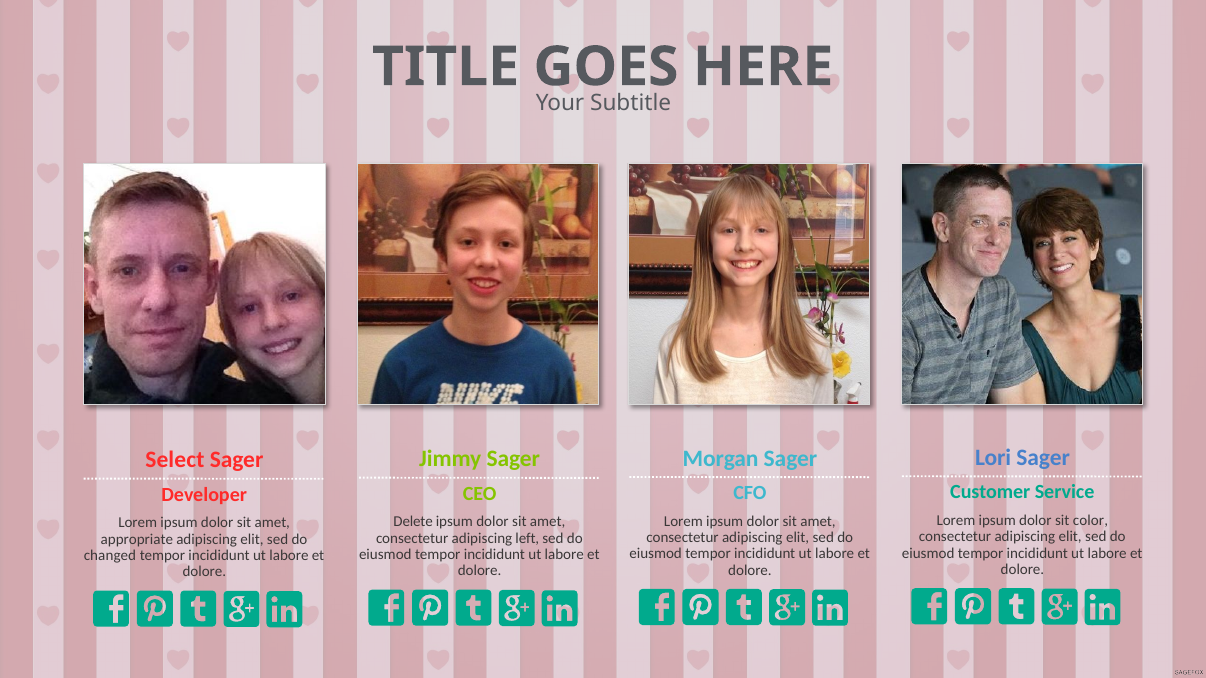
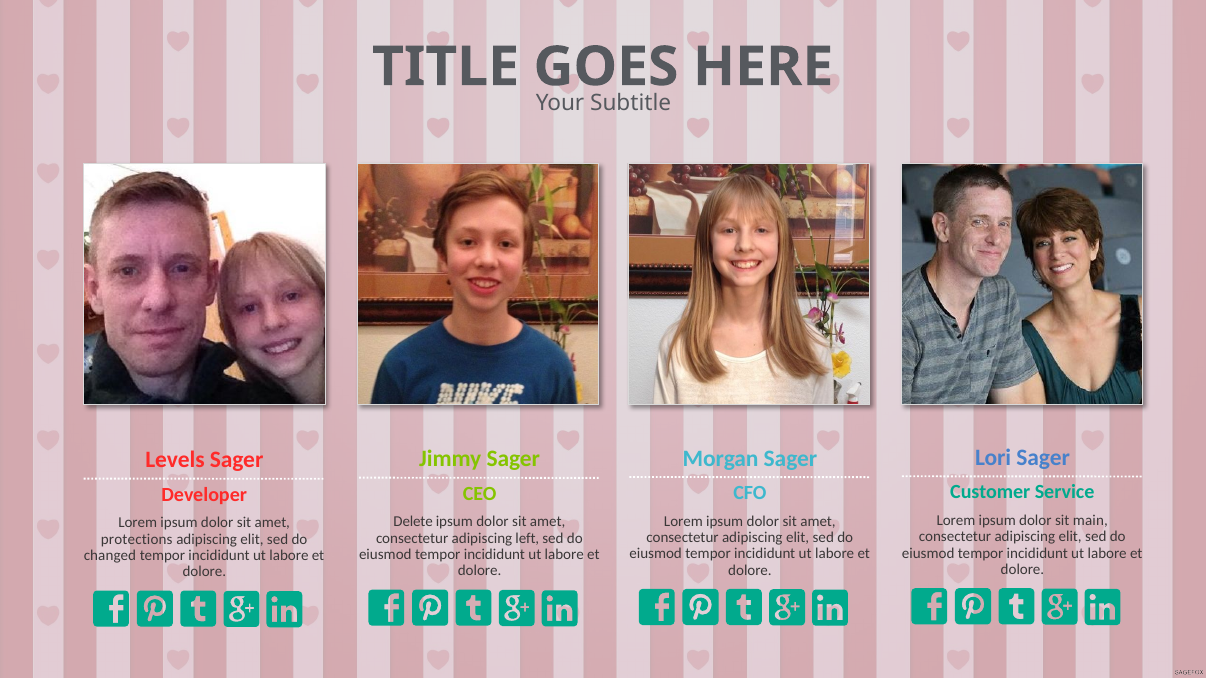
Select: Select -> Levels (175, 460)
color: color -> main (1090, 521)
appropriate: appropriate -> protections (137, 540)
